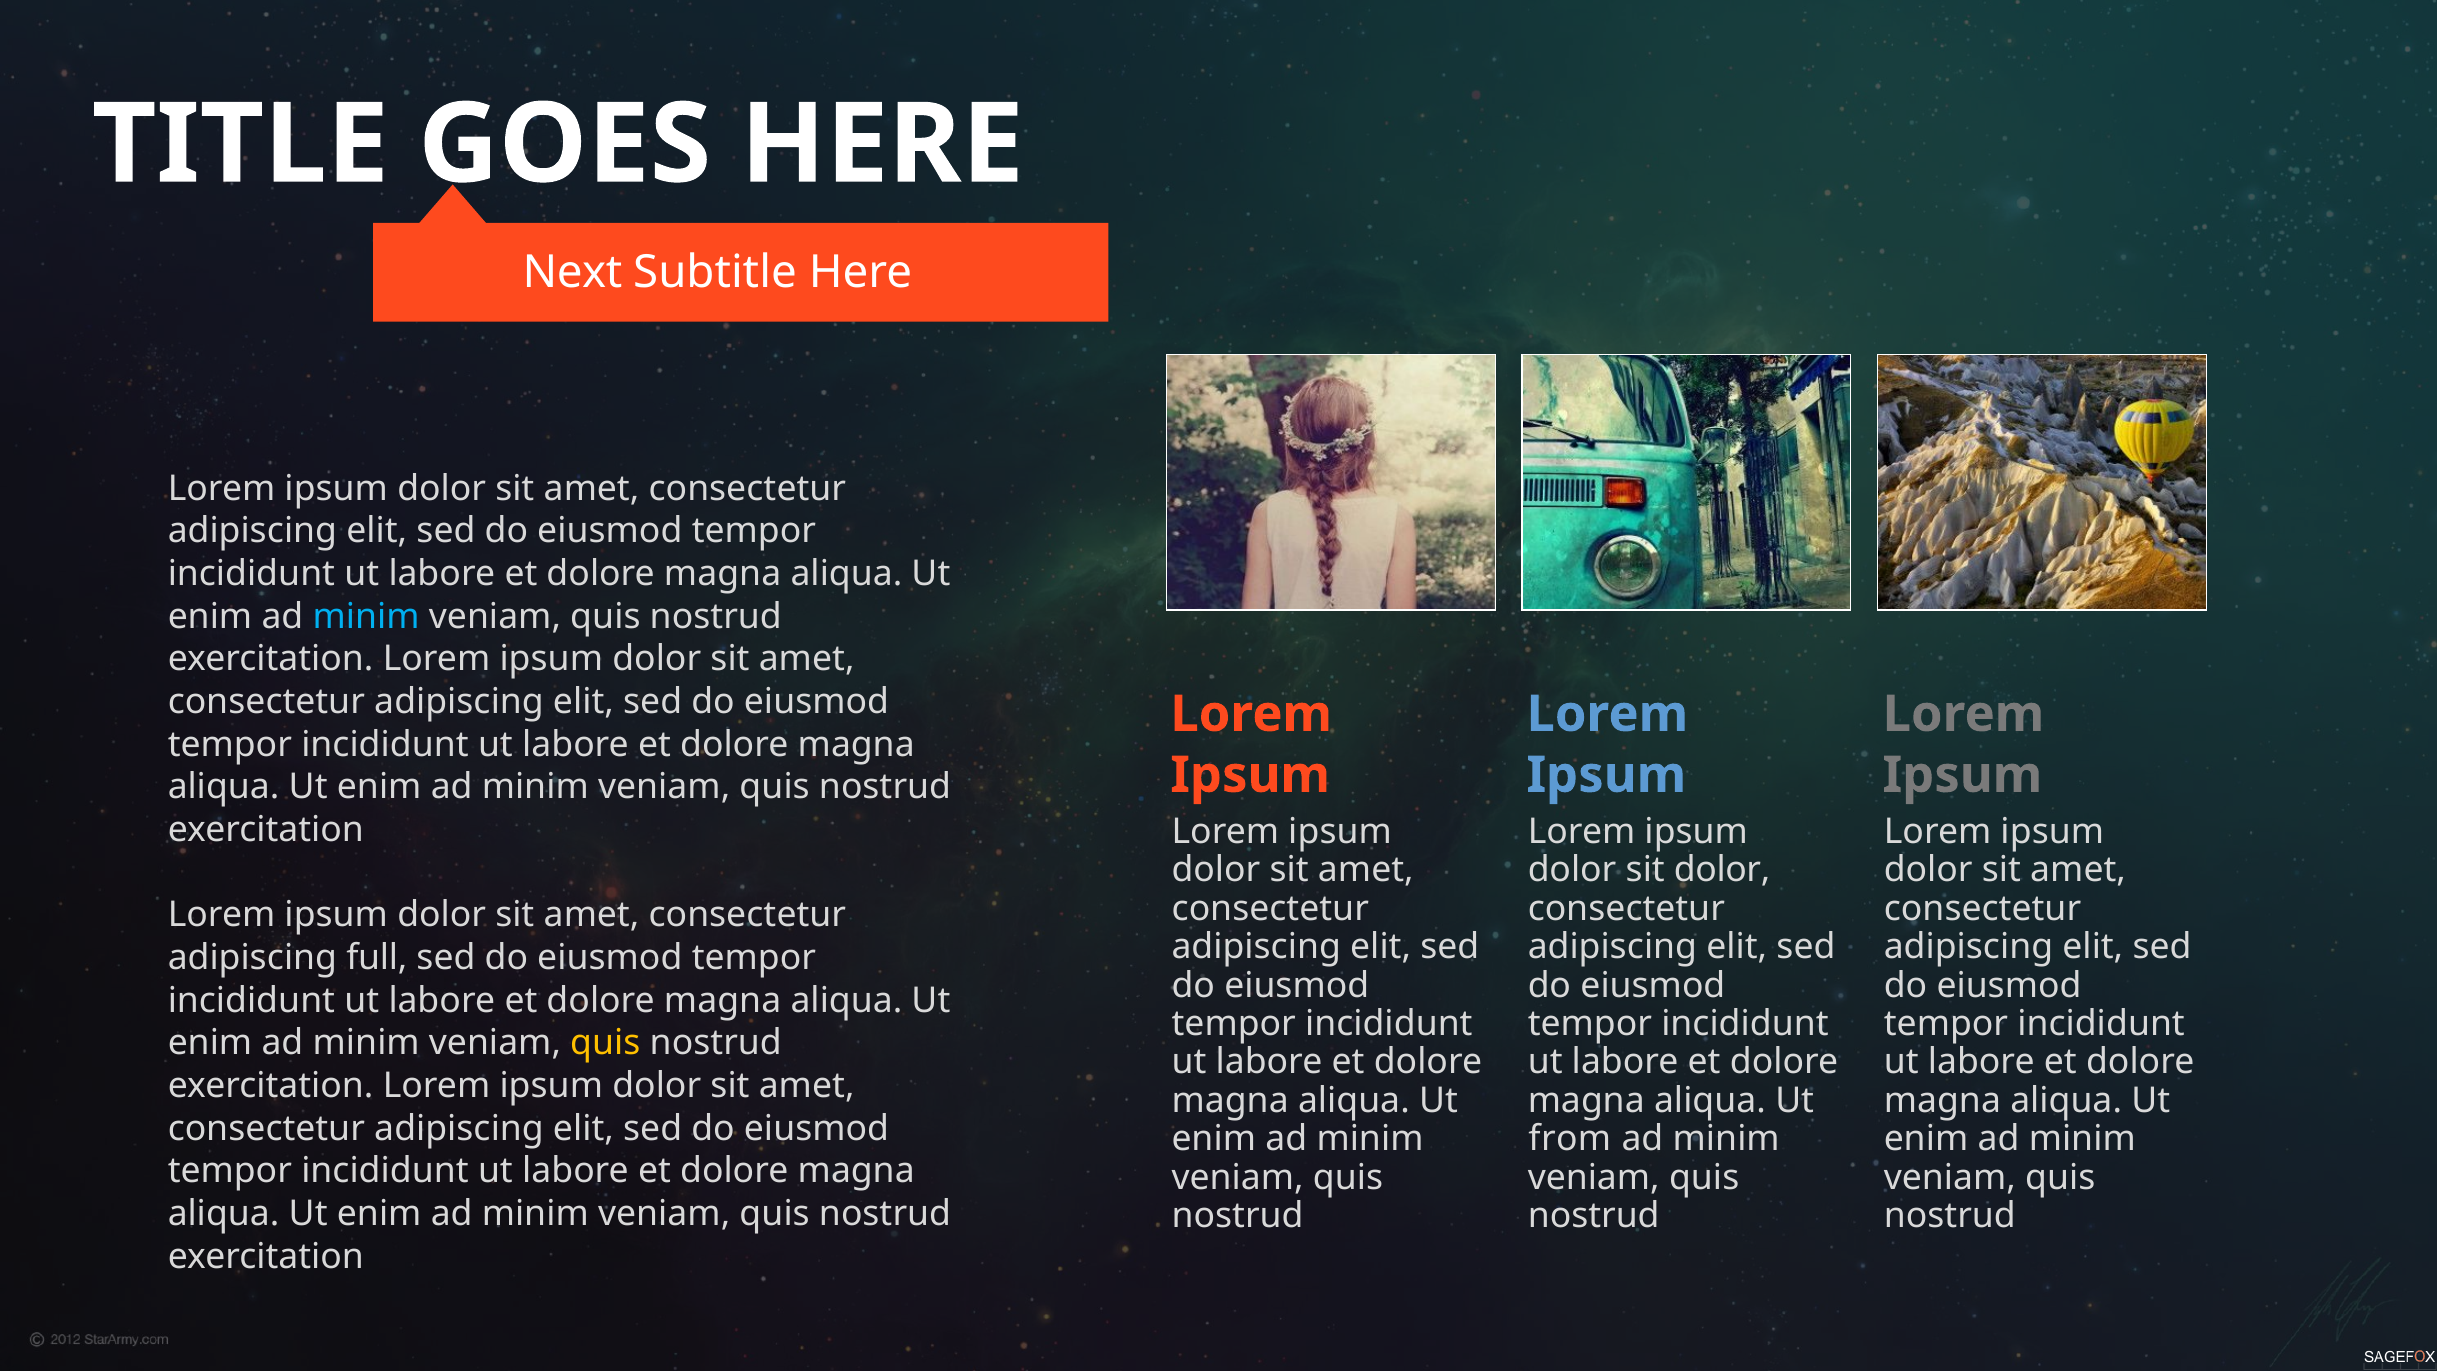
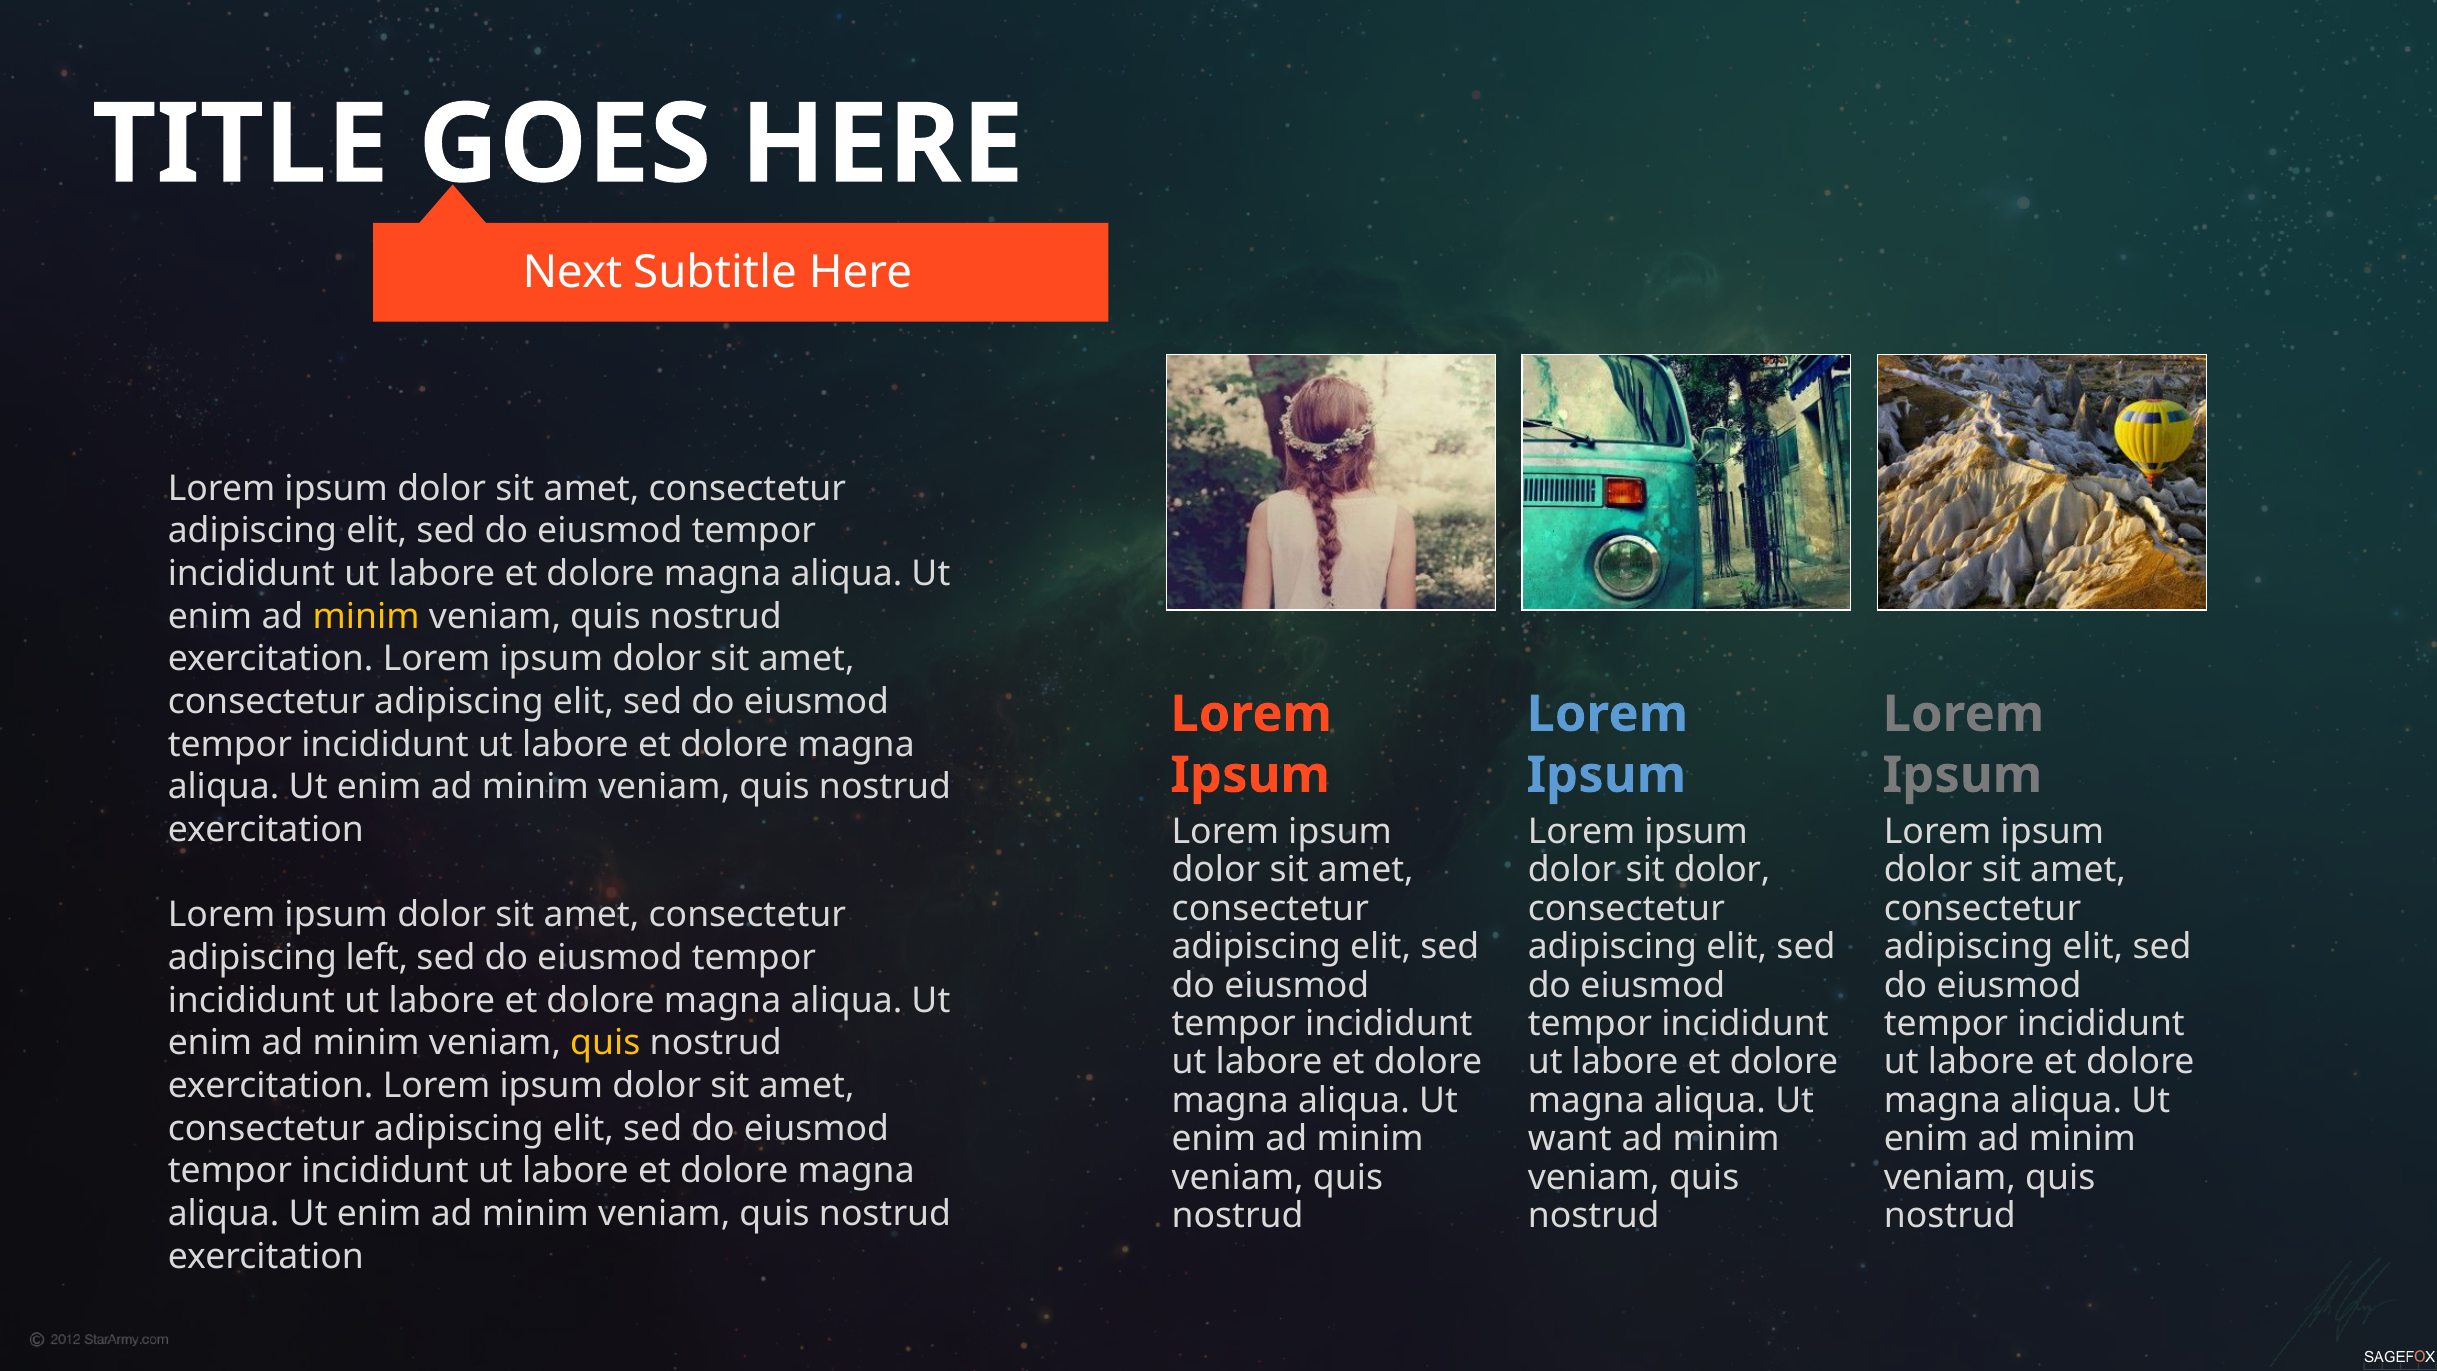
minim colour: light blue -> yellow (366, 616)
full: full -> left (377, 958)
from: from -> want (1570, 1139)
